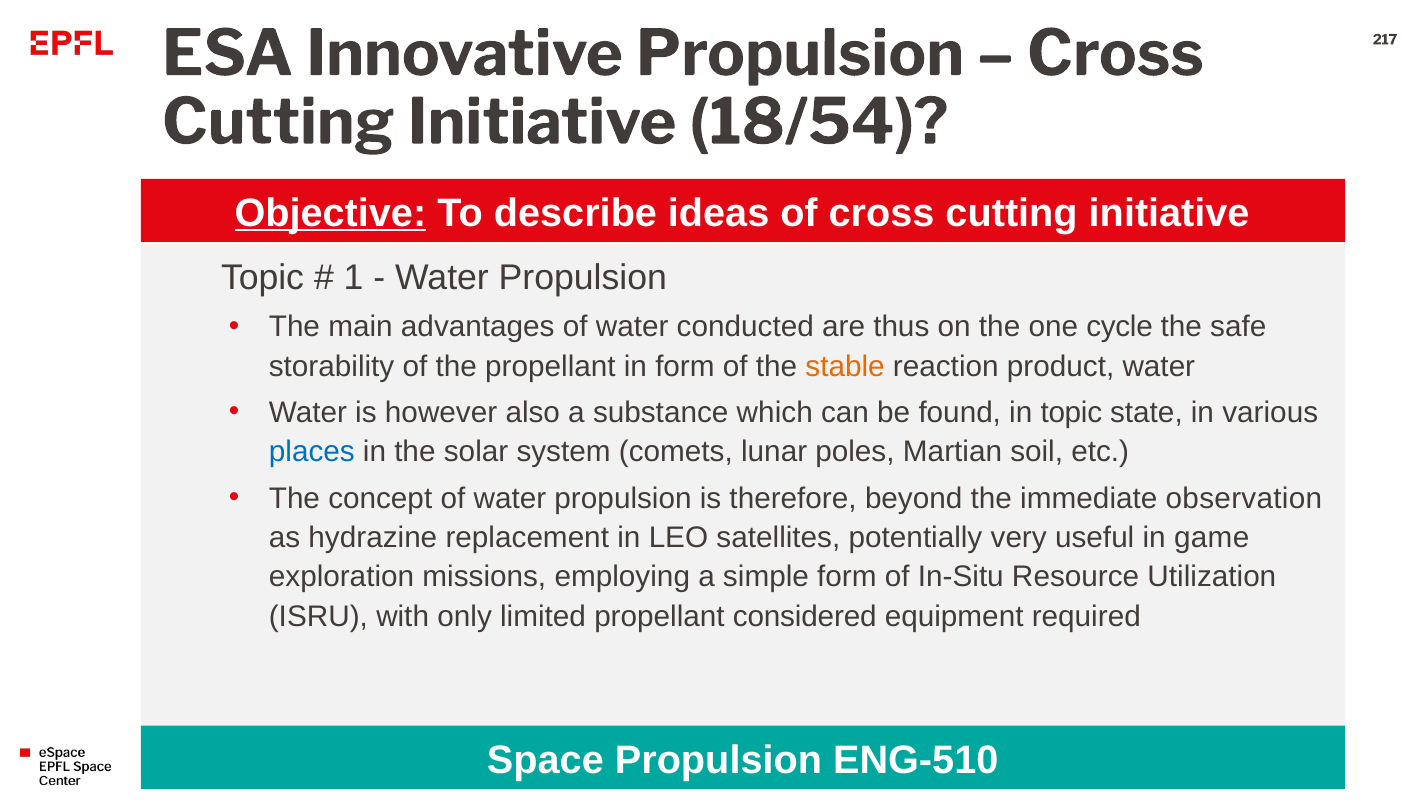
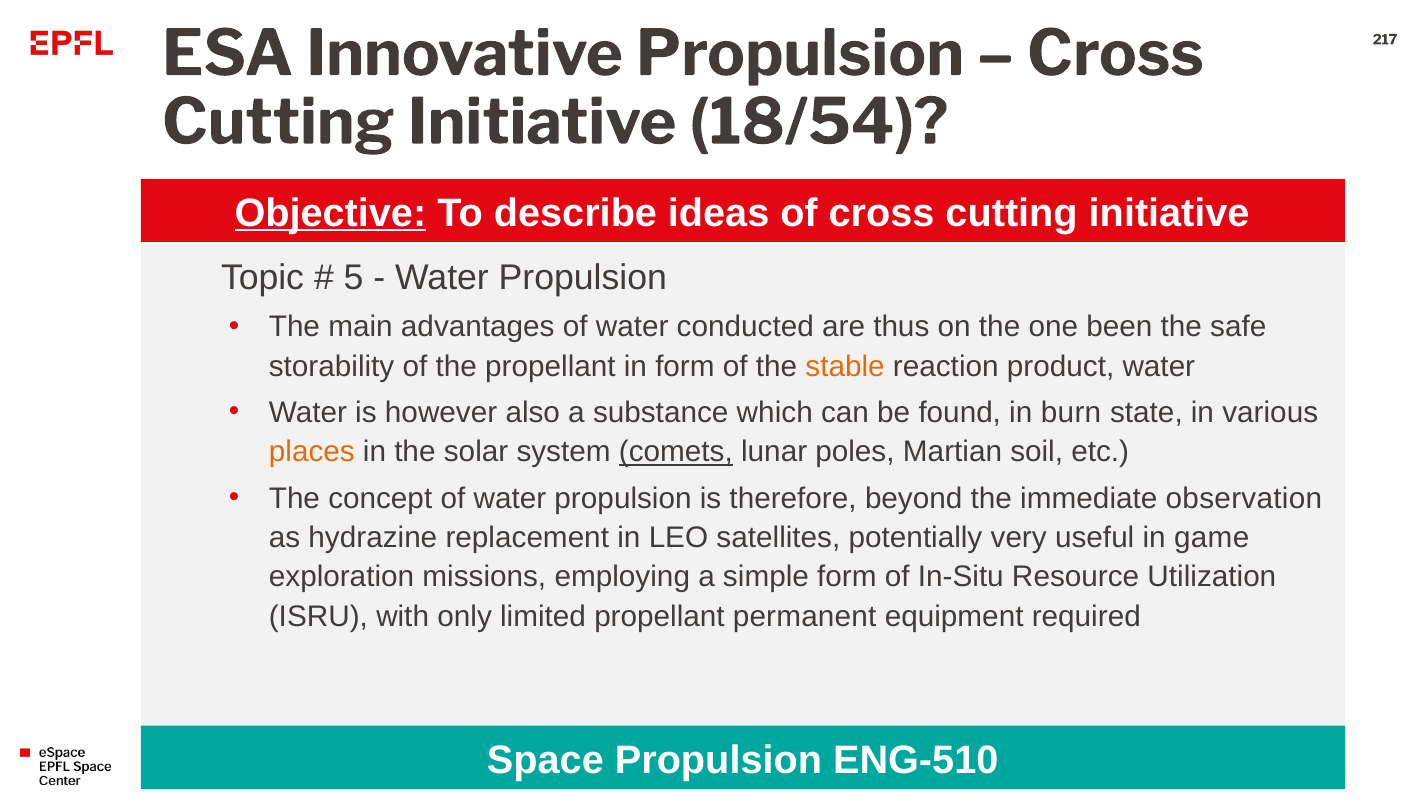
1: 1 -> 5 (354, 277)
cycle: cycle -> been (1119, 327)
in topic: topic -> burn (1071, 413)
places colour: blue -> orange (312, 452)
comets underline: none -> present (676, 452)
considered: considered -> permanent (805, 616)
